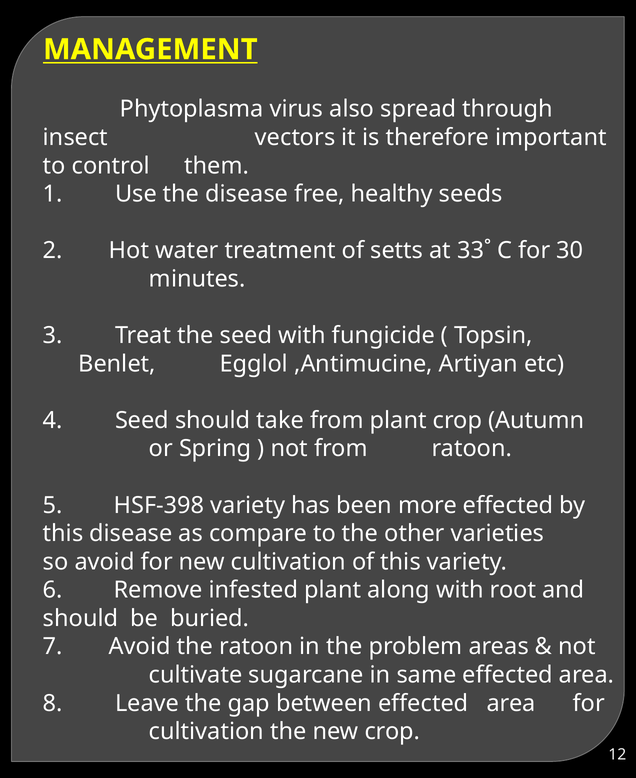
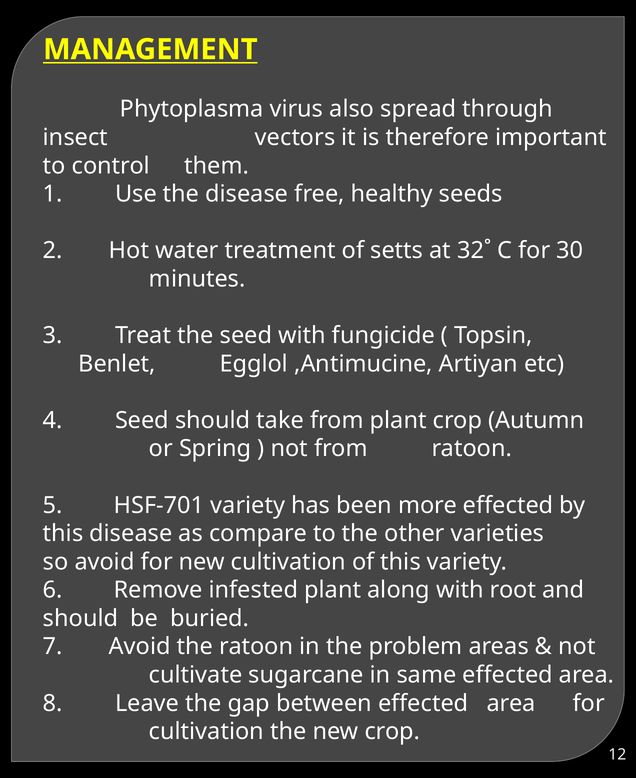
33˚: 33˚ -> 32˚ (474, 250)
HSF-398: HSF-398 -> HSF-701 (159, 505)
